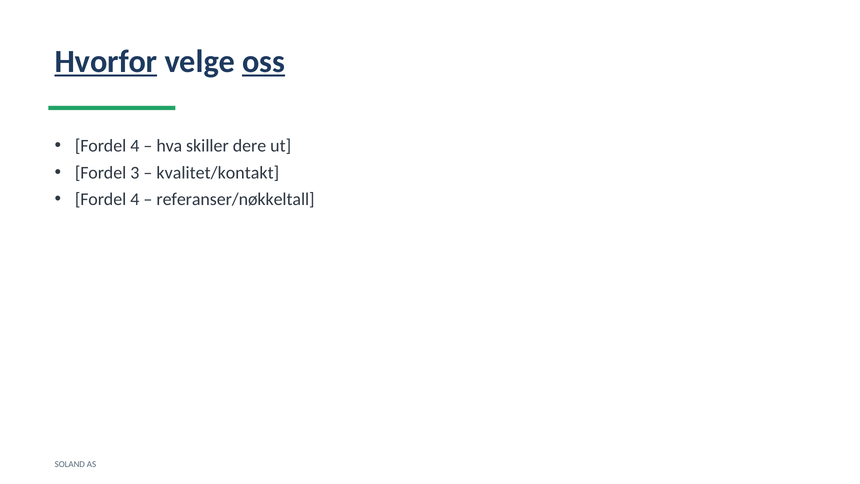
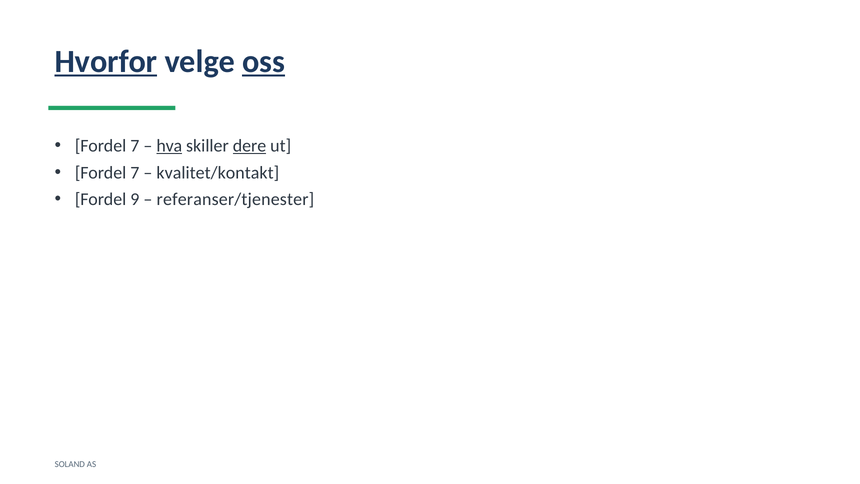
4: 4 -> 7 (135, 146)
hva underline: none -> present (169, 146)
dere underline: none -> present (249, 146)
3: 3 -> 7 (135, 173)
4: 4 -> 9 (135, 199)
referanser/nøkkeltall: referanser/nøkkeltall -> referanser/tjenester (235, 199)
